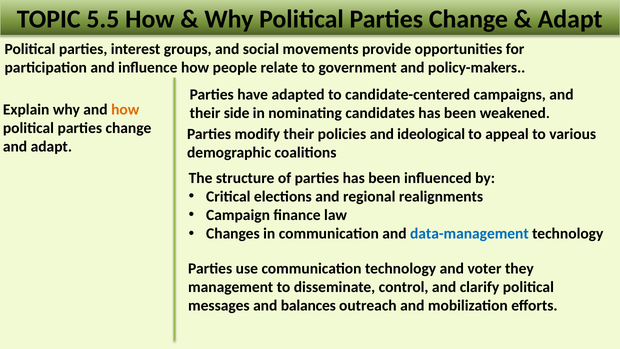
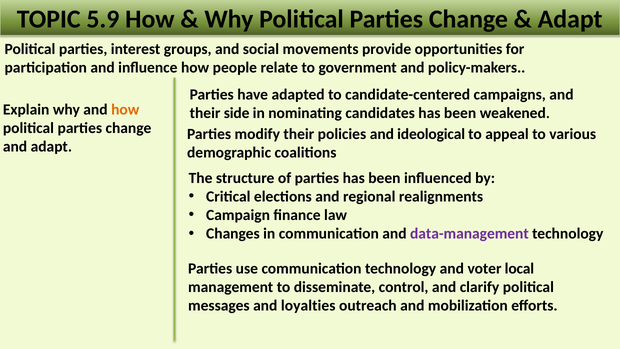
5.5: 5.5 -> 5.9 (103, 19)
data-management colour: blue -> purple (469, 234)
they: they -> local (519, 268)
balances: balances -> loyalties (308, 306)
